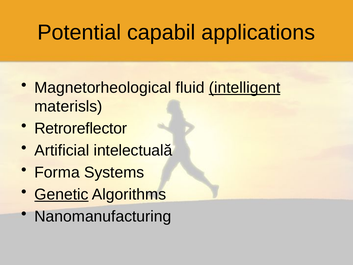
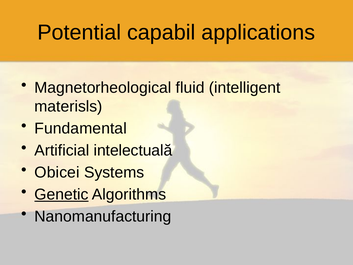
intelligent underline: present -> none (245, 88)
Retroreflector: Retroreflector -> Fundamental (81, 128)
Forma: Forma -> Obicei (57, 172)
